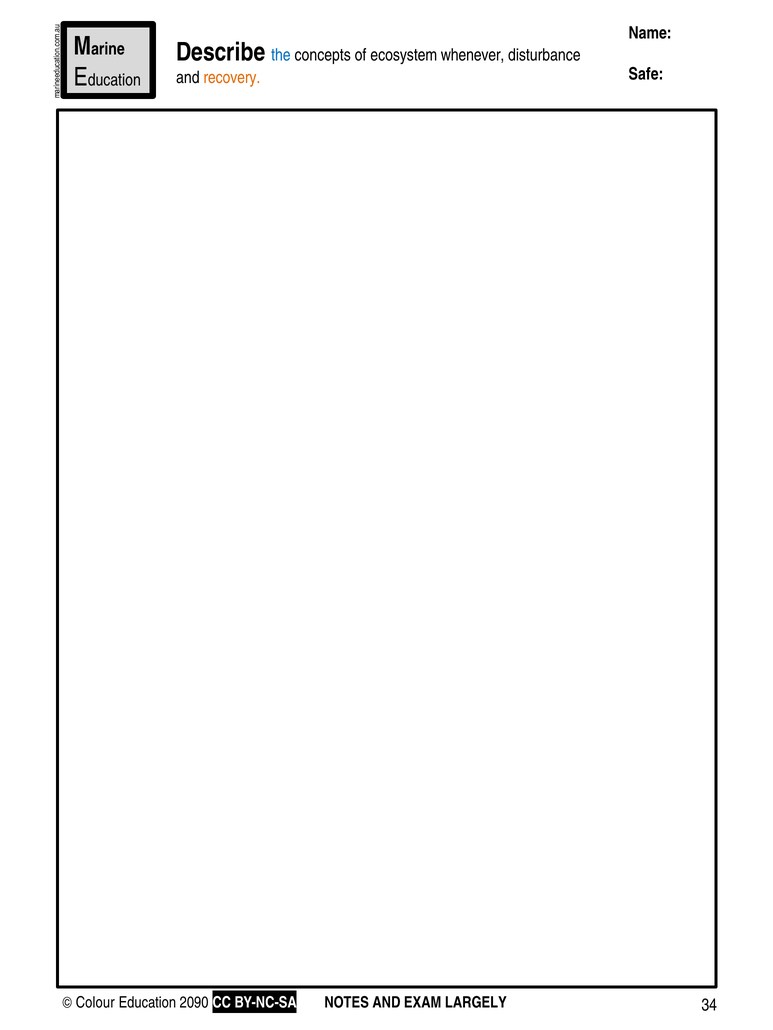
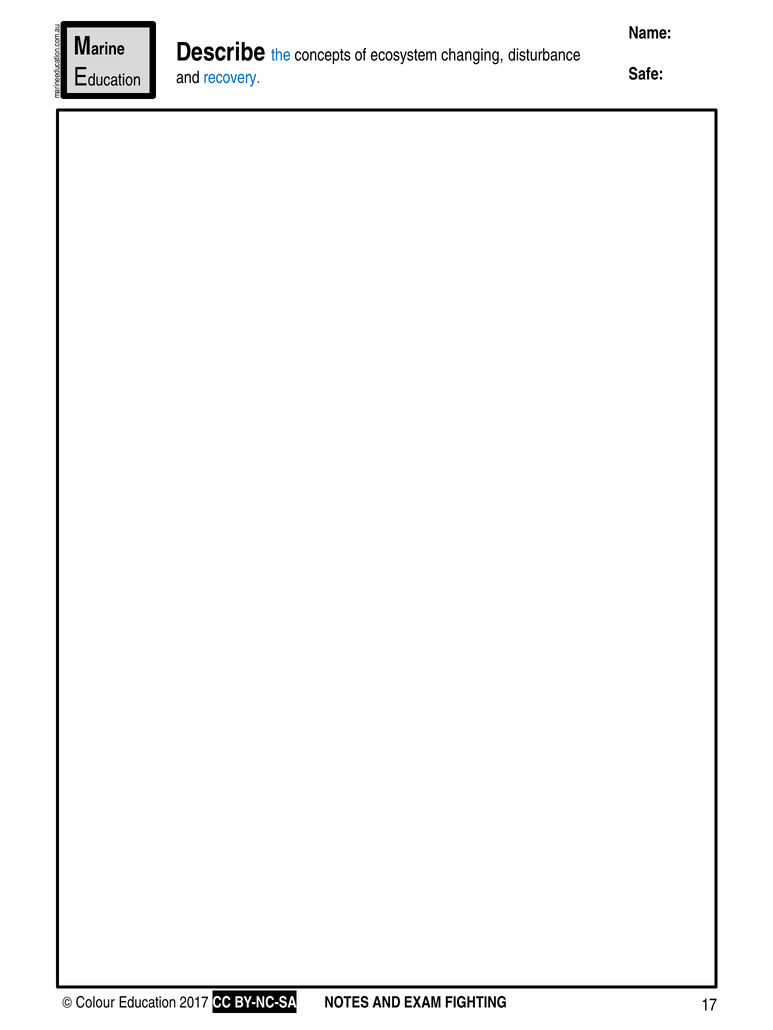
whenever: whenever -> changing (472, 55)
recovery colour: orange -> blue (232, 77)
2090: 2090 -> 2017 (194, 1003)
34: 34 -> 17 (709, 1006)
LARGELY: LARGELY -> FIGHTING (476, 1003)
